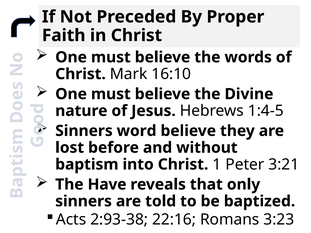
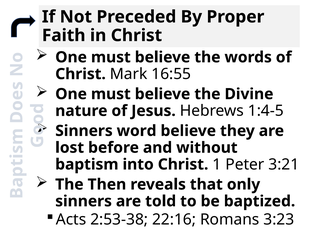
16:10: 16:10 -> 16:55 (171, 74)
Have: Have -> Then (107, 185)
2:93-38: 2:93-38 -> 2:53-38 (119, 220)
